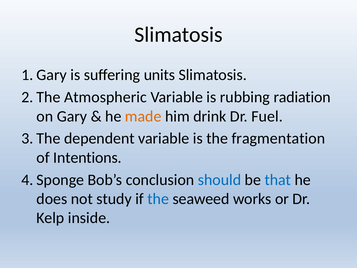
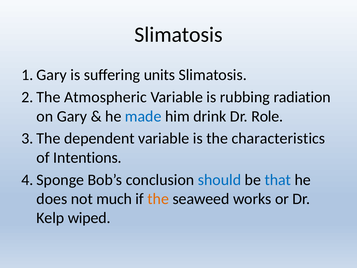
made colour: orange -> blue (143, 116)
Fuel: Fuel -> Role (267, 116)
fragmentation: fragmentation -> characteristics (278, 138)
study: study -> much (114, 199)
the colour: blue -> orange (158, 199)
inside: inside -> wiped (89, 218)
